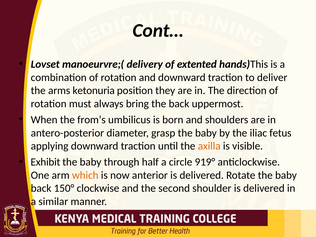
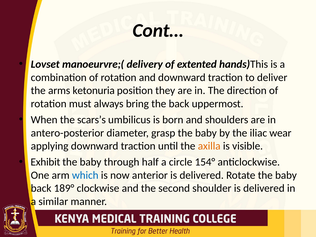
from’s: from’s -> scars’s (92, 120)
fetus: fetus -> wear (280, 133)
919°: 919° -> 154° (205, 162)
which colour: orange -> blue (85, 175)
150°: 150° -> 189° (64, 188)
